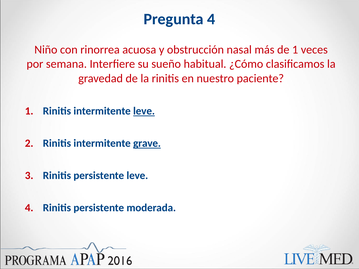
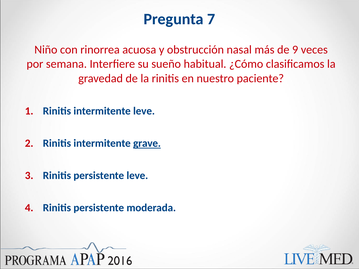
Pregunta 4: 4 -> 7 (211, 19)
de 1: 1 -> 9 (295, 50)
leve underline: present -> none (144, 111)
